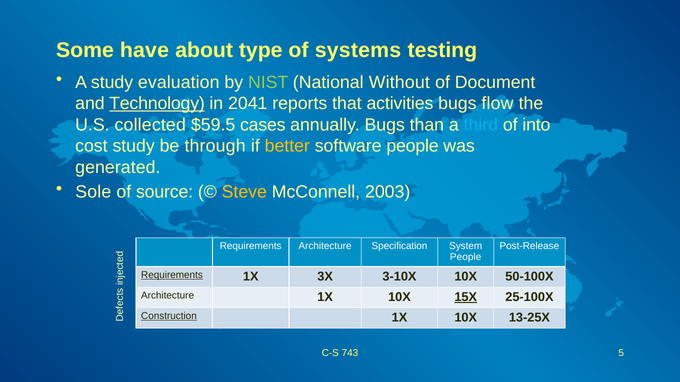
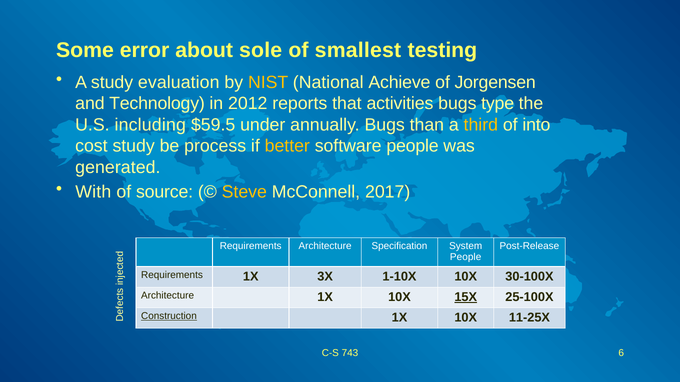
have: have -> error (145, 50)
type: type -> sole (261, 50)
systems: systems -> smallest (358, 50)
NIST colour: light green -> yellow (268, 82)
Without: Without -> Achieve (399, 82)
Document: Document -> Jorgensen (495, 82)
Technology underline: present -> none (157, 104)
2041: 2041 -> 2012 (248, 104)
flow: flow -> type (498, 104)
collected: collected -> including (150, 125)
cases: cases -> under (263, 125)
third colour: light blue -> yellow (481, 125)
through: through -> process (215, 146)
Sole: Sole -> With (93, 192)
2003: 2003 -> 2017 (388, 192)
Requirements underline: present -> none (172, 275)
3-10X: 3-10X -> 1-10X (399, 277)
50-100X: 50-100X -> 30-100X (529, 277)
13-25X: 13-25X -> 11-25X (529, 318)
5: 5 -> 6 (621, 353)
